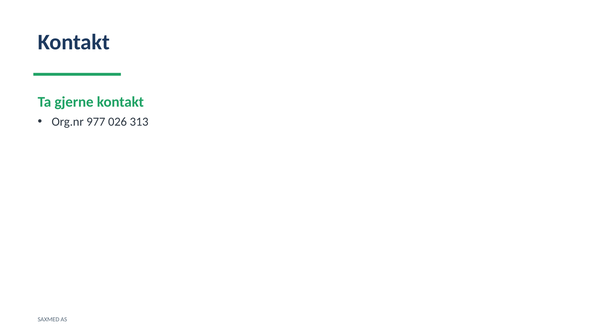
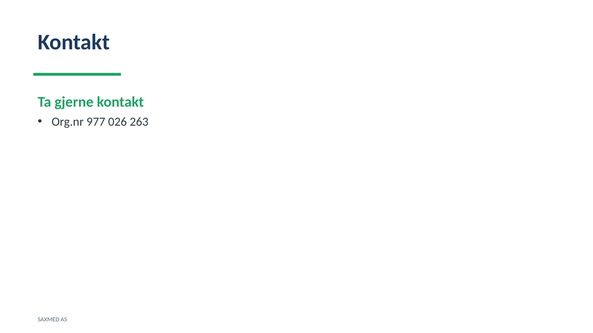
313: 313 -> 263 (139, 122)
